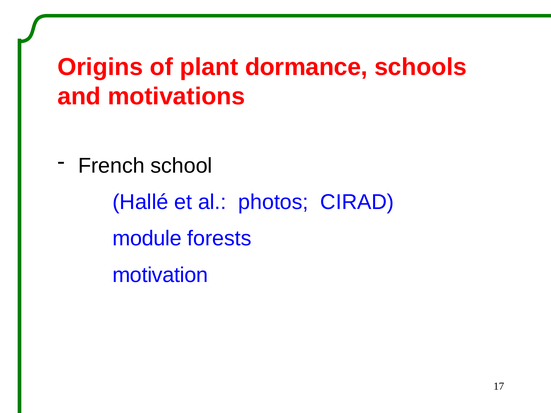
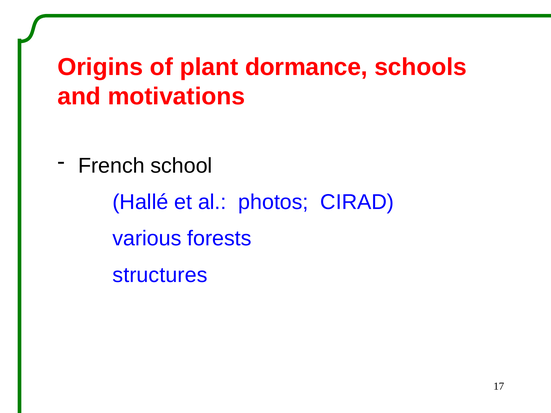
module: module -> various (147, 239)
motivation: motivation -> structures (160, 275)
